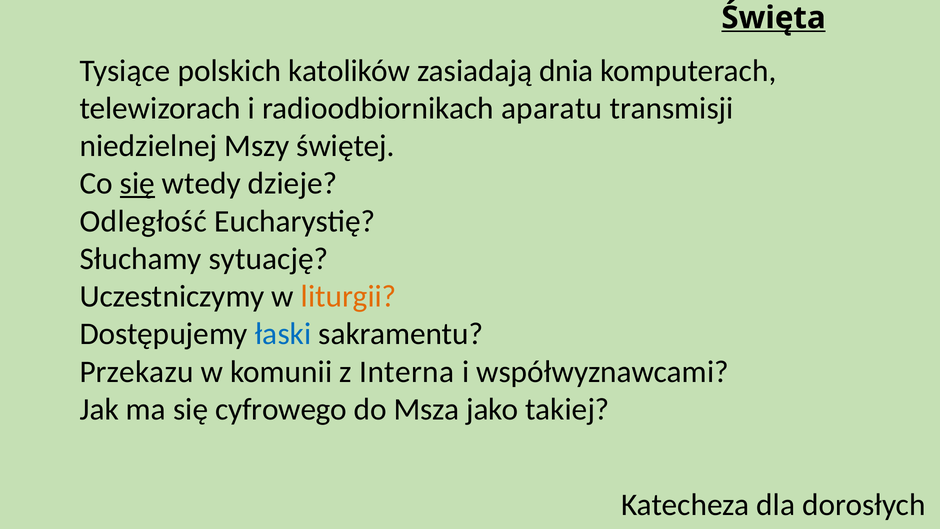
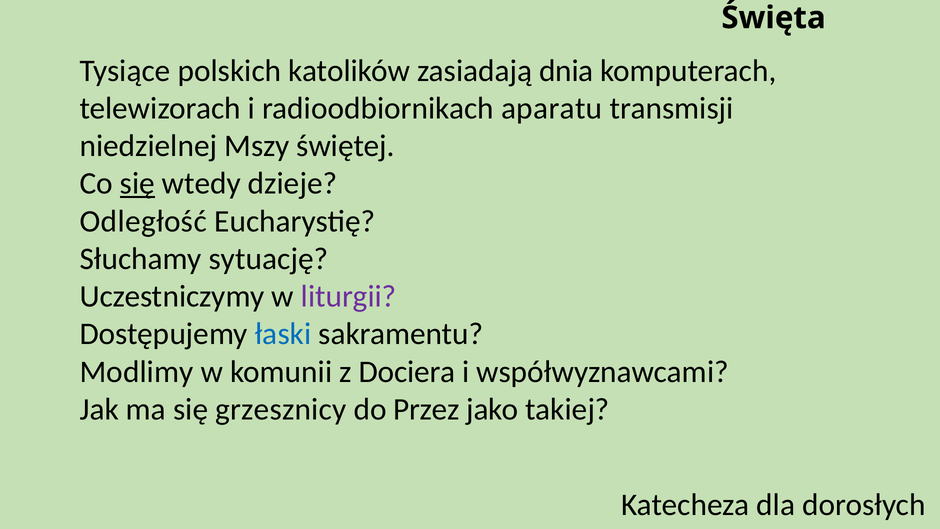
Święta underline: present -> none (774, 18)
liturgii colour: orange -> purple (349, 296)
Przekazu: Przekazu -> Modlimy (137, 372)
Interna: Interna -> Dociera (407, 372)
cyfrowego: cyfrowego -> grzesznicy (281, 409)
do Msza: Msza -> Przez (427, 409)
